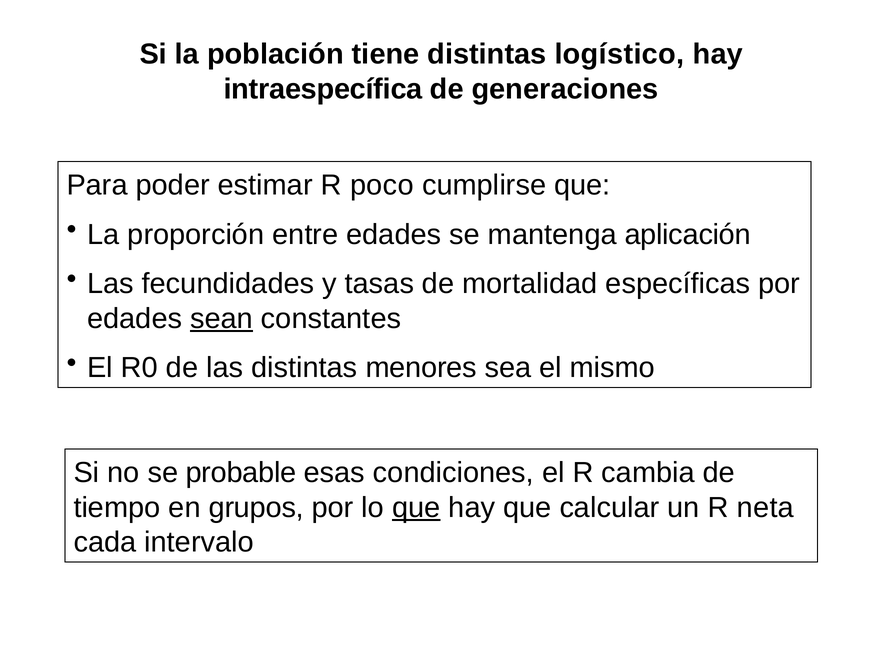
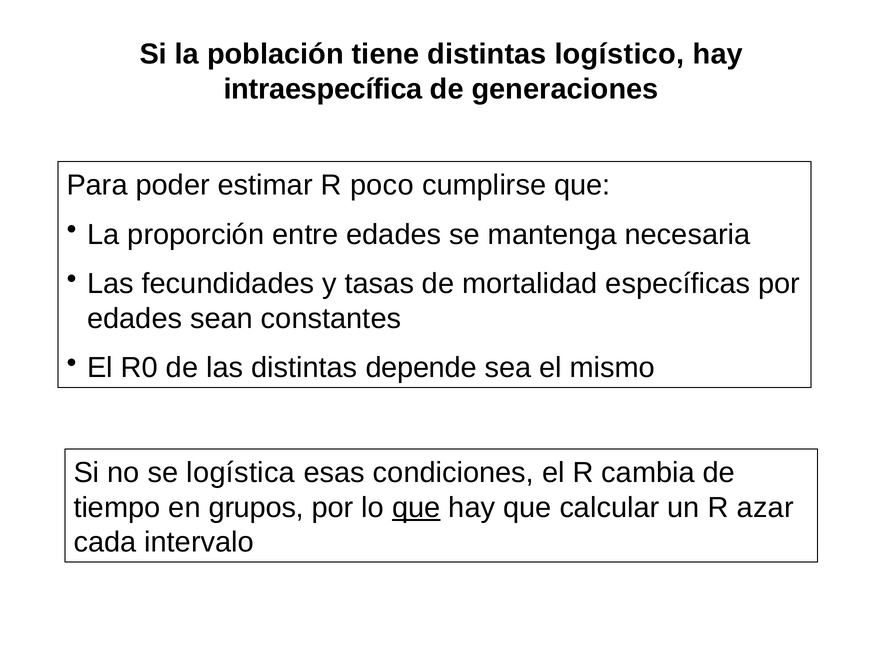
aplicación: aplicación -> necesaria (688, 235)
sean underline: present -> none (222, 319)
menores: menores -> depende (421, 368)
probable: probable -> logística (241, 473)
neta: neta -> azar (765, 507)
